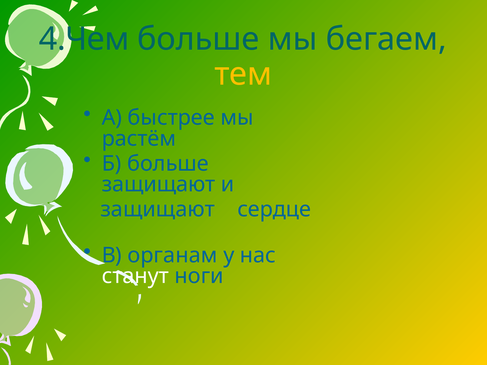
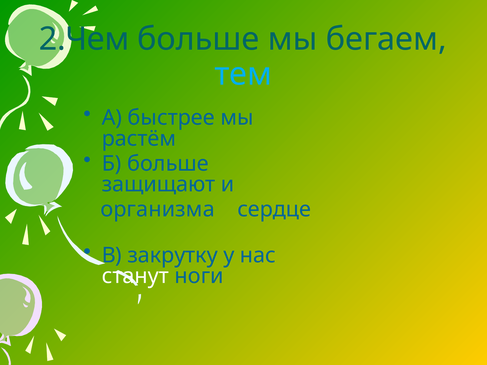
4.Чем: 4.Чем -> 2.Чем (84, 39)
тем colour: yellow -> light blue (243, 74)
защищают: защищают -> организма (158, 210)
органам: органам -> закрутку (173, 256)
